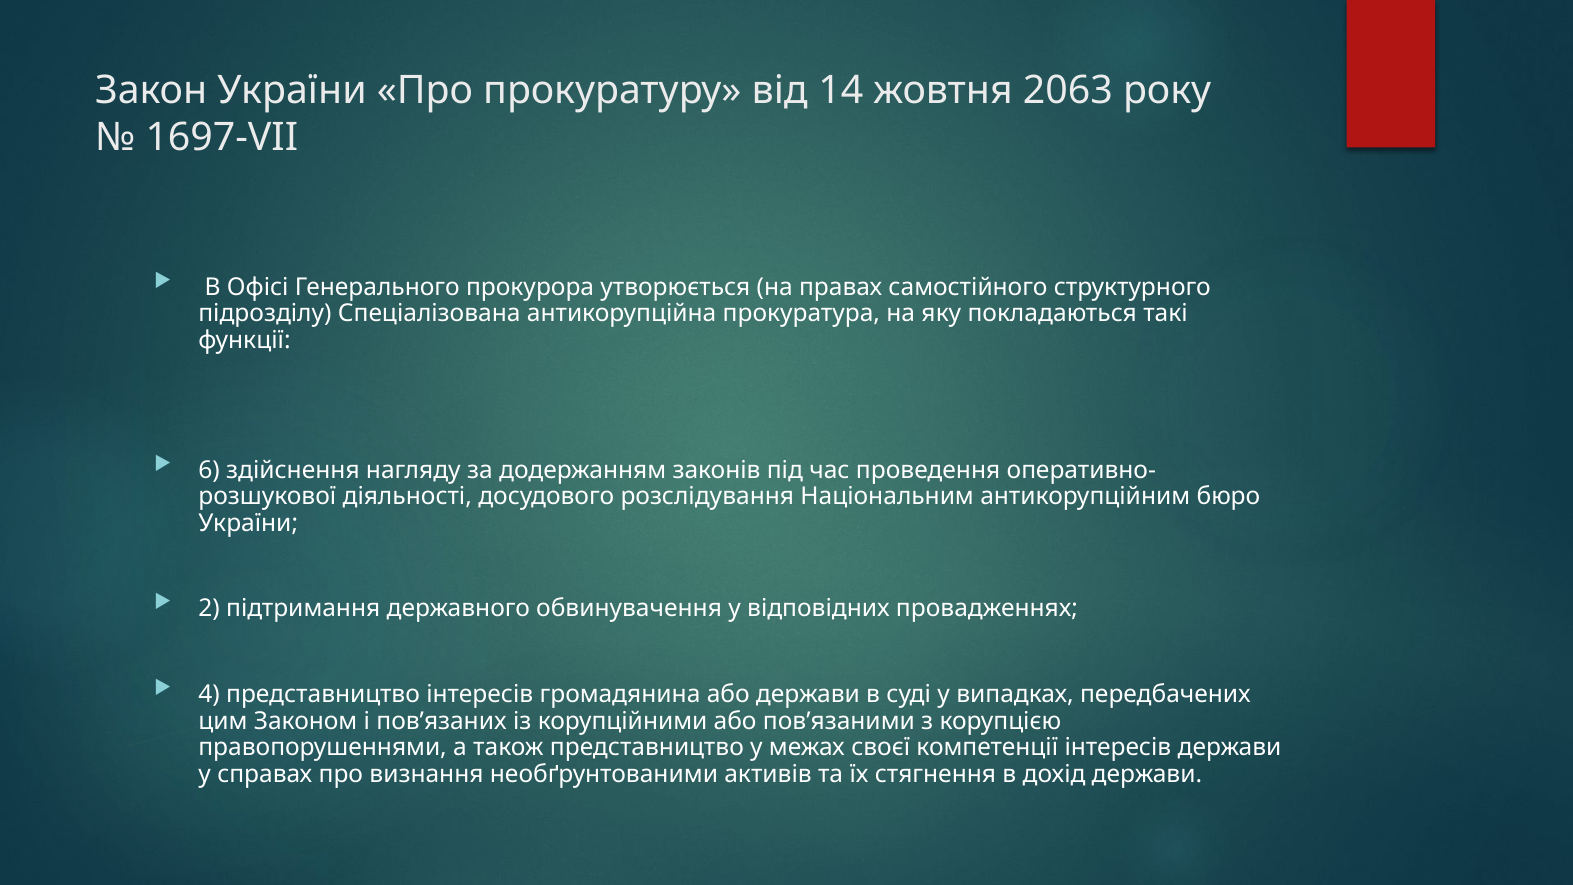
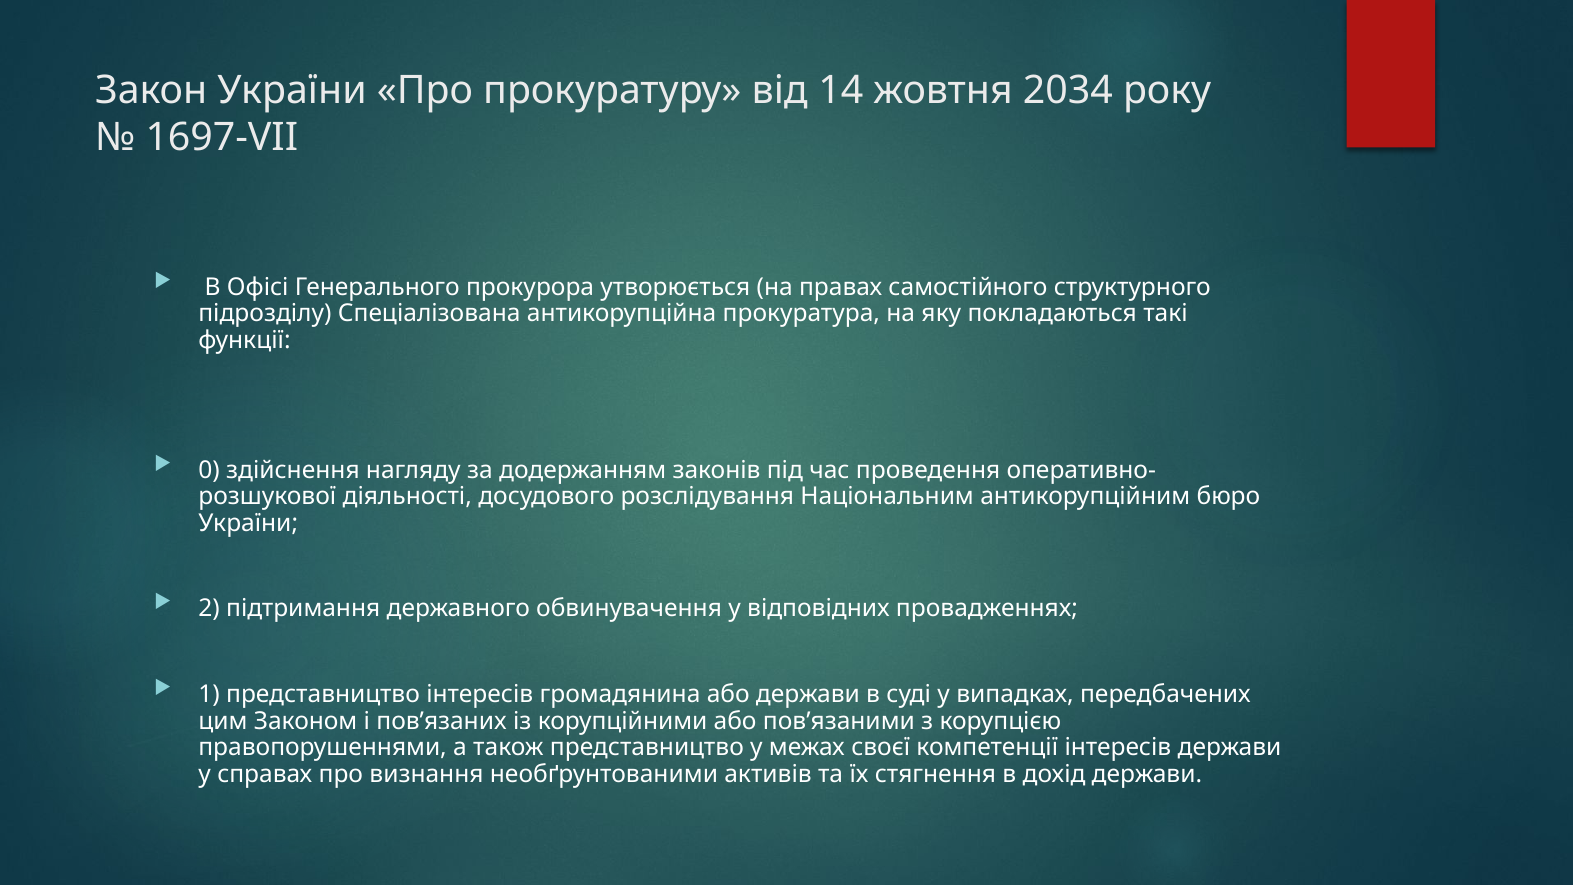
2063: 2063 -> 2034 (1068, 91)
6: 6 -> 0 (209, 470)
4: 4 -> 1 (209, 694)
